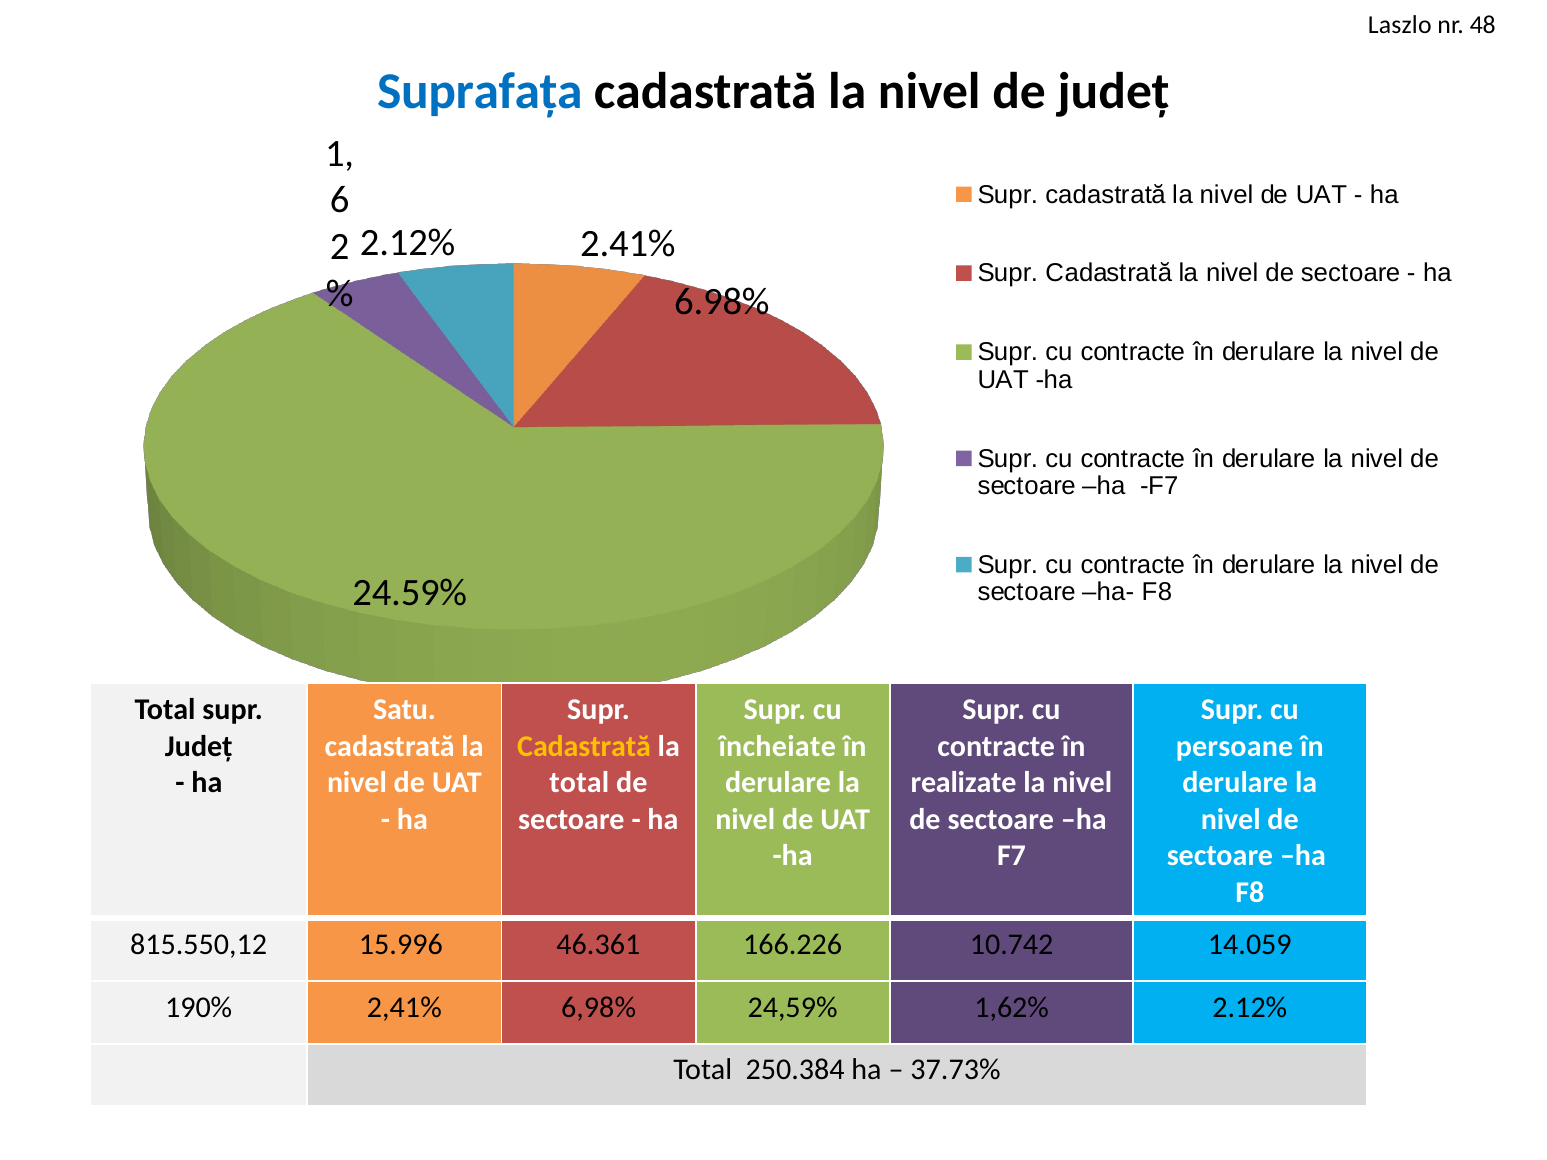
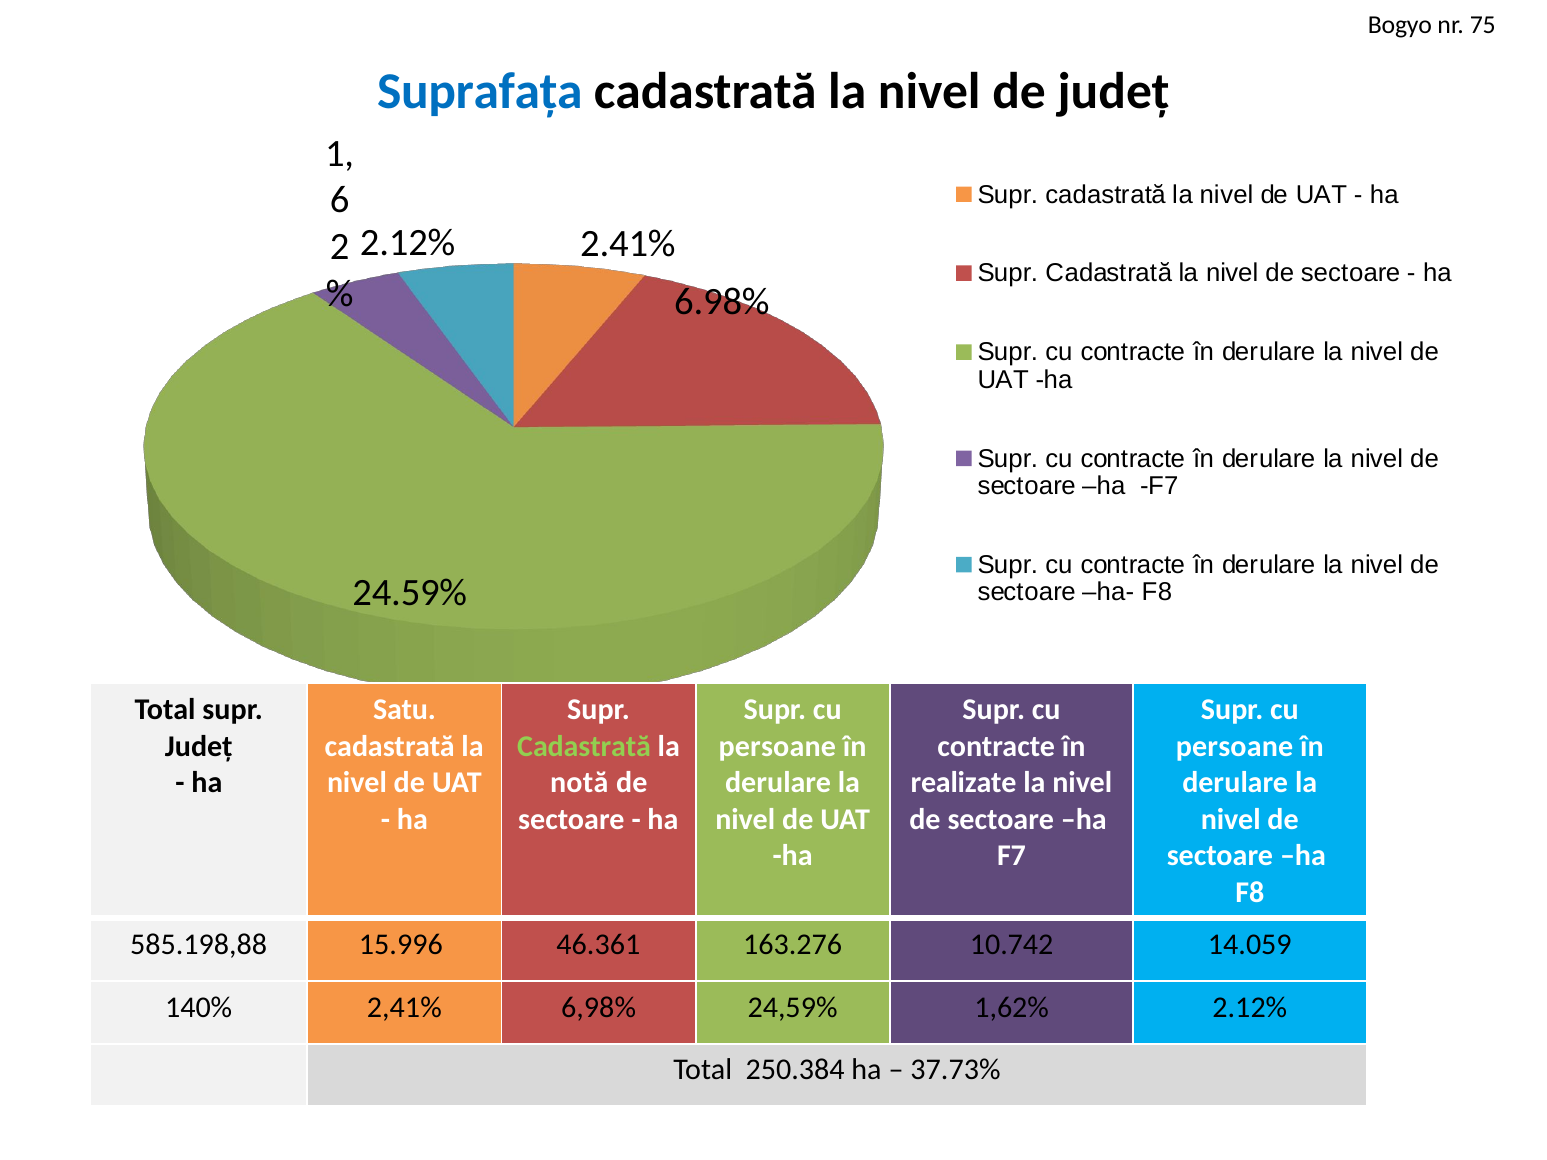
Laszlo: Laszlo -> Bogyo (1400, 25)
48: 48 -> 75 (1483, 25)
Cadastrată colour: yellow -> light green (584, 746)
încheiate: încheiate -> persoane (777, 746)
total: total -> notă (579, 783)
815.550,12: 815.550,12 -> 585.198,88 (199, 945)
166.226: 166.226 -> 163.276 (793, 945)
190%: 190% -> 140% (199, 1008)
